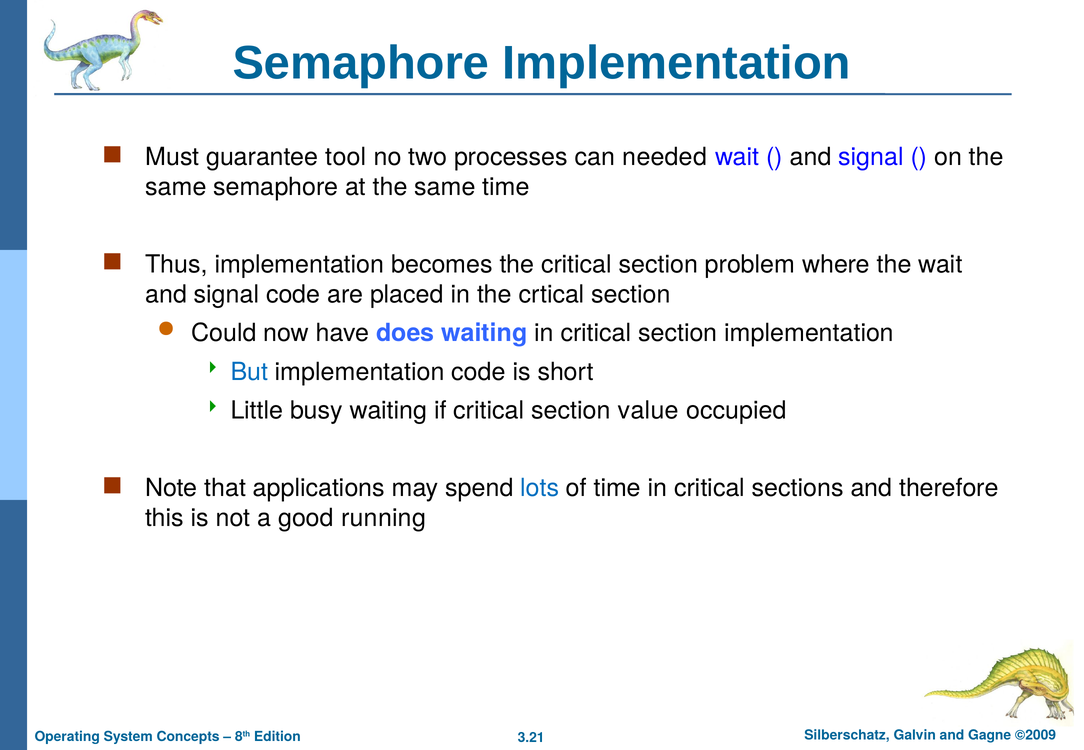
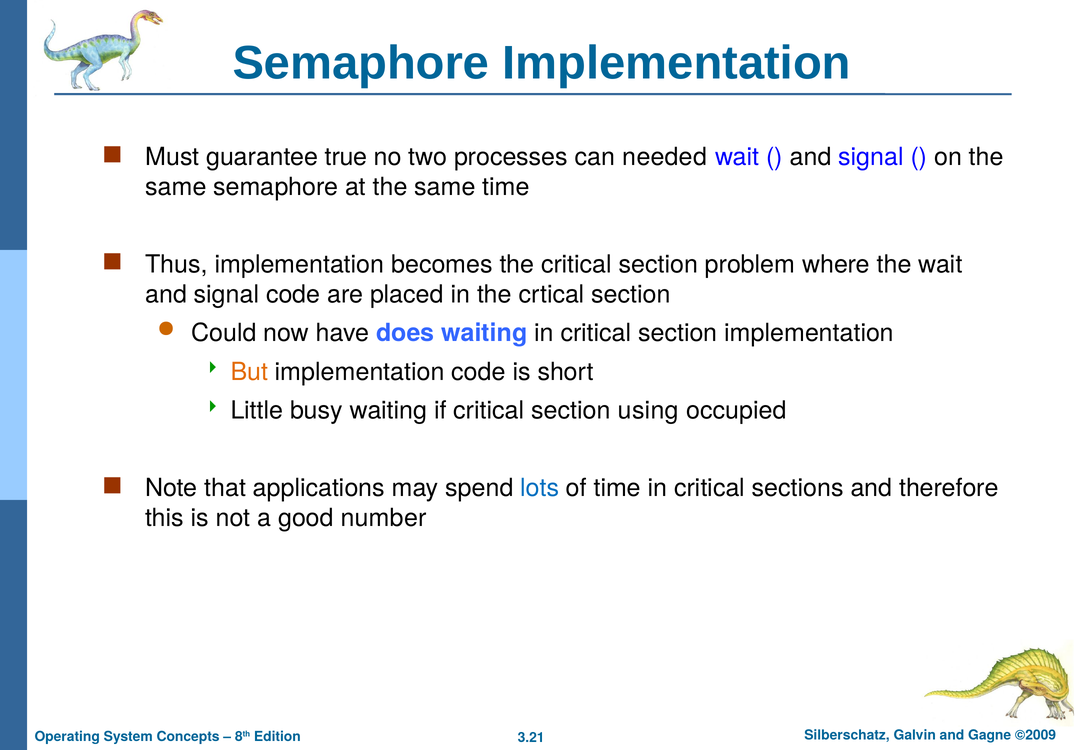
tool: tool -> true (346, 157)
But colour: blue -> orange (249, 372)
value: value -> using (648, 411)
running: running -> number (384, 518)
